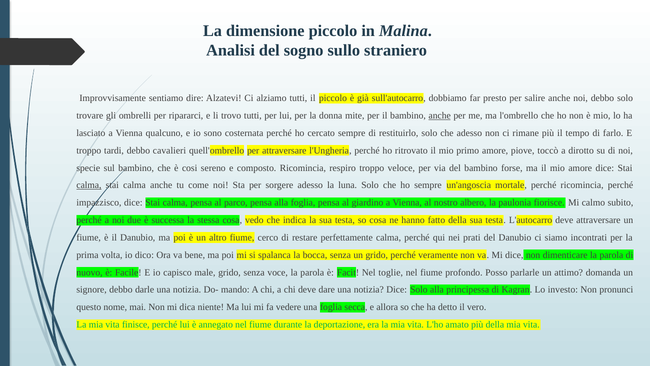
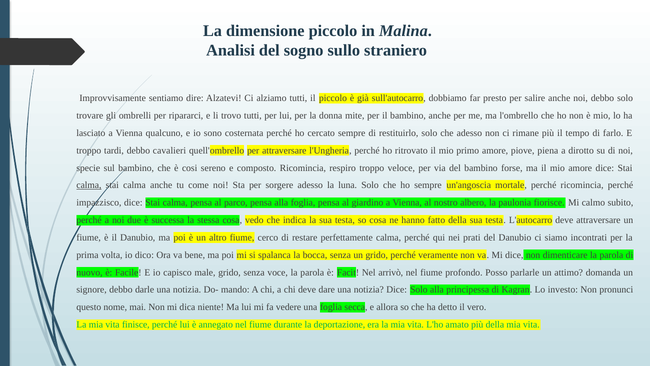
anche underline: present -> none (440, 115)
toccò: toccò -> piena (548, 150)
toglie: toglie -> arrivò (391, 272)
